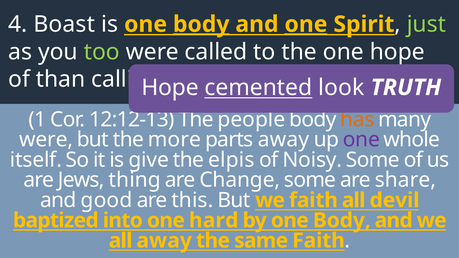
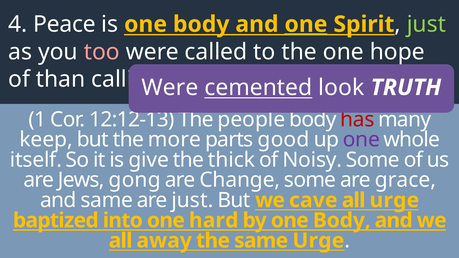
Boast: Boast -> Peace (64, 24)
body underline: present -> none (201, 24)
too colour: light green -> pink (102, 52)
Hope: Hope -> Were (170, 88)
has colour: orange -> red (357, 120)
were: were -> keep (46, 140)
parts away: away -> good (284, 140)
elpis: elpis -> thick (232, 160)
thing: thing -> gong (135, 180)
share: share -> grace (405, 180)
and good: good -> same (107, 200)
are this: this -> just (192, 200)
we faith: faith -> cave (313, 200)
all devil: devil -> urge (394, 200)
same Faith: Faith -> Urge (318, 241)
